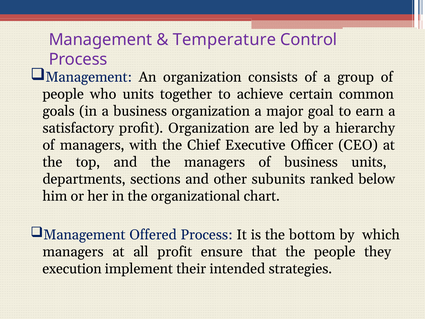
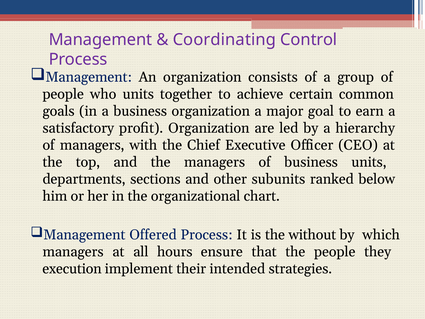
Temperature: Temperature -> Coordinating (224, 40)
bottom: bottom -> without (312, 235)
all profit: profit -> hours (175, 252)
